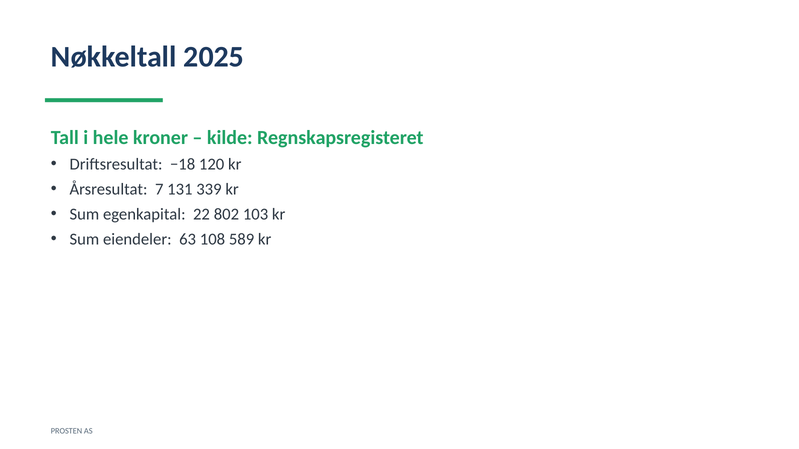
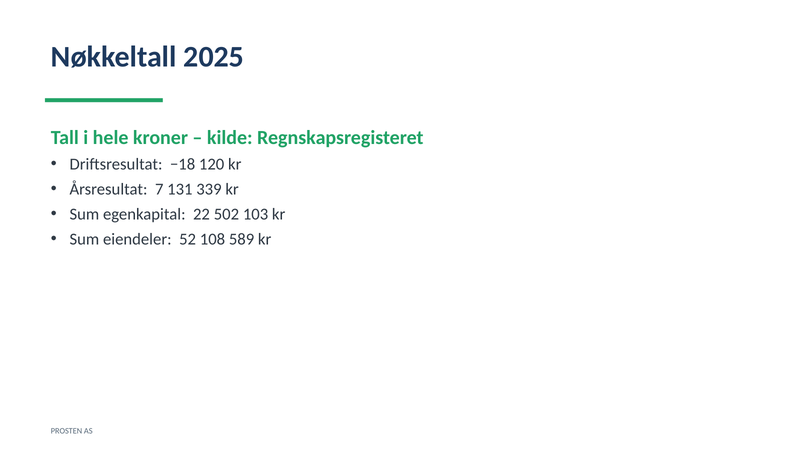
802: 802 -> 502 (226, 214)
63: 63 -> 52 (188, 239)
